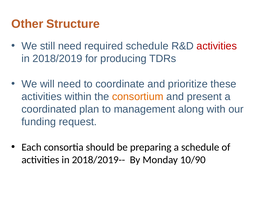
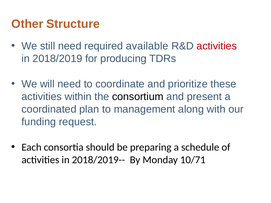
required schedule: schedule -> available (147, 46)
consortium colour: orange -> black (138, 97)
10/90: 10/90 -> 10/71 (193, 160)
